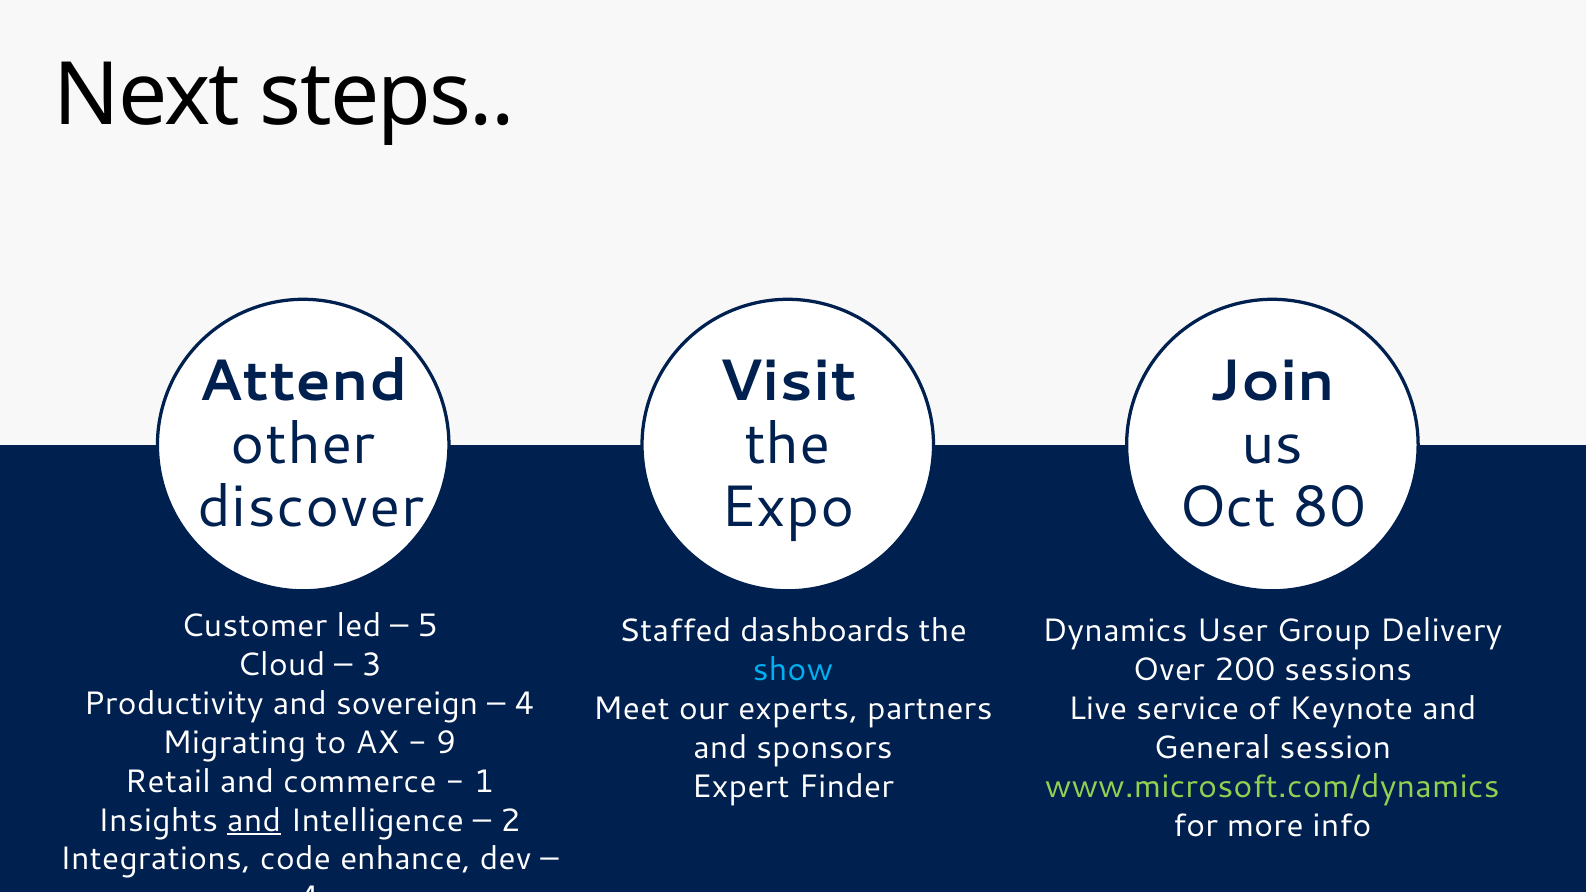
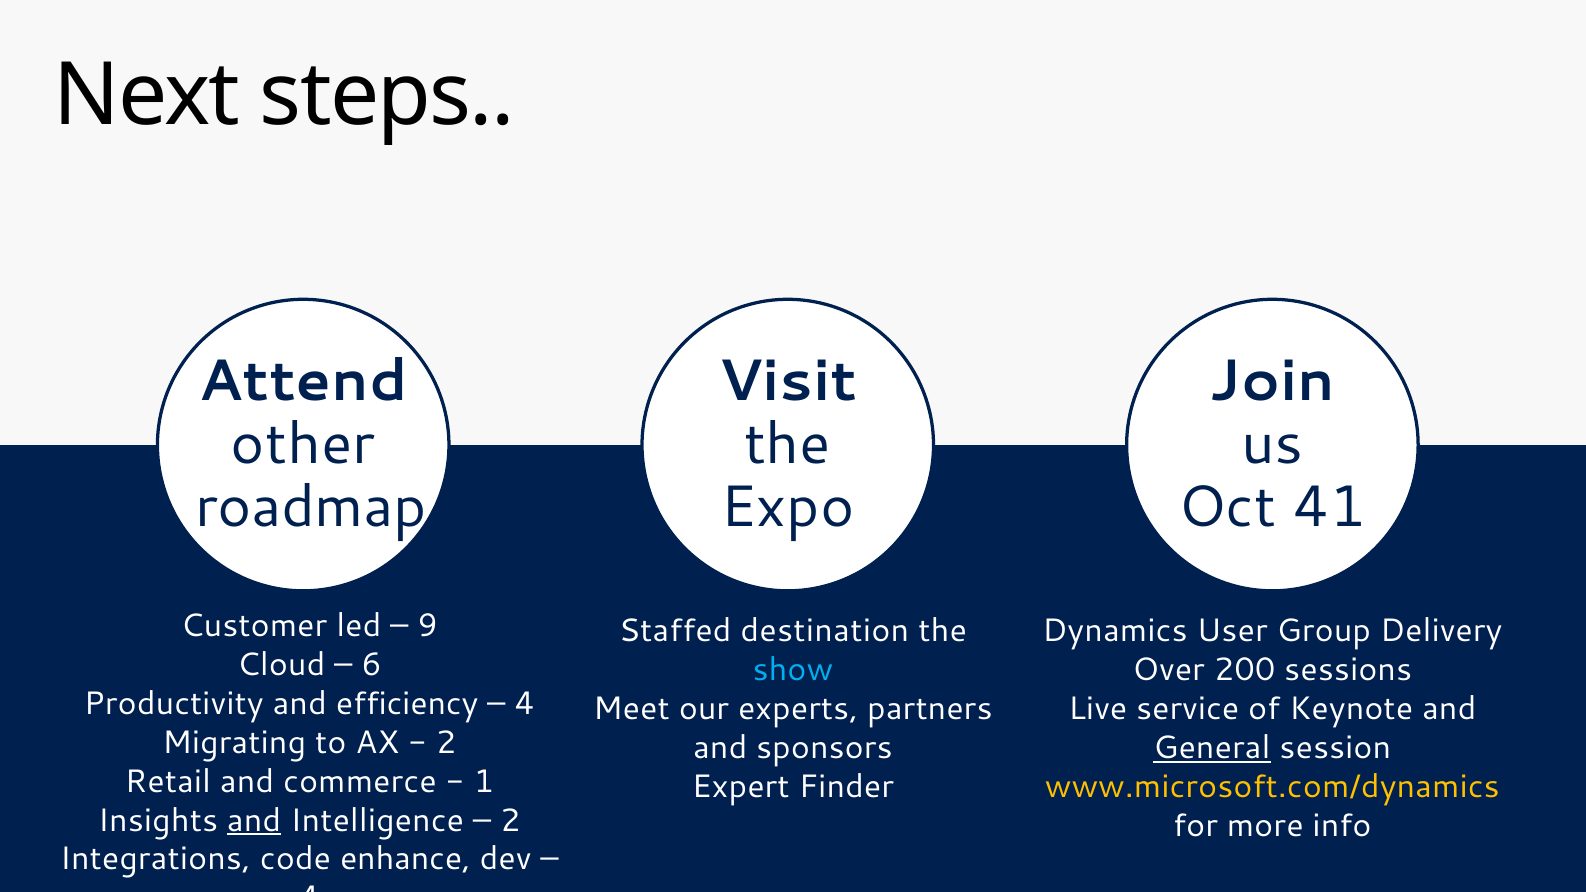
discover: discover -> roadmap (311, 508)
80: 80 -> 41 (1329, 508)
5: 5 -> 9 (428, 626)
dashboards: dashboards -> destination (825, 631)
3: 3 -> 6 (372, 665)
sovereign: sovereign -> efficiency (407, 704)
9: 9 -> 2 (446, 743)
General underline: none -> present (1212, 748)
www.microsoft.com/dynamics colour: light green -> yellow (1272, 787)
